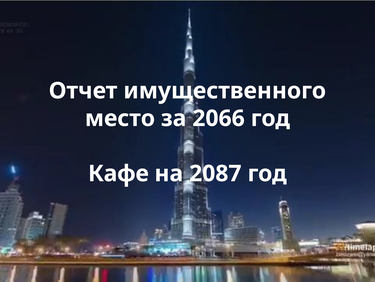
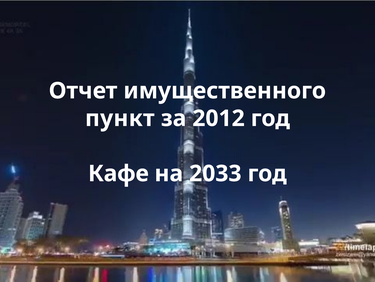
место: место -> пункт (120, 118)
2066: 2066 -> 2012 (219, 118)
2087: 2087 -> 2033 (215, 173)
